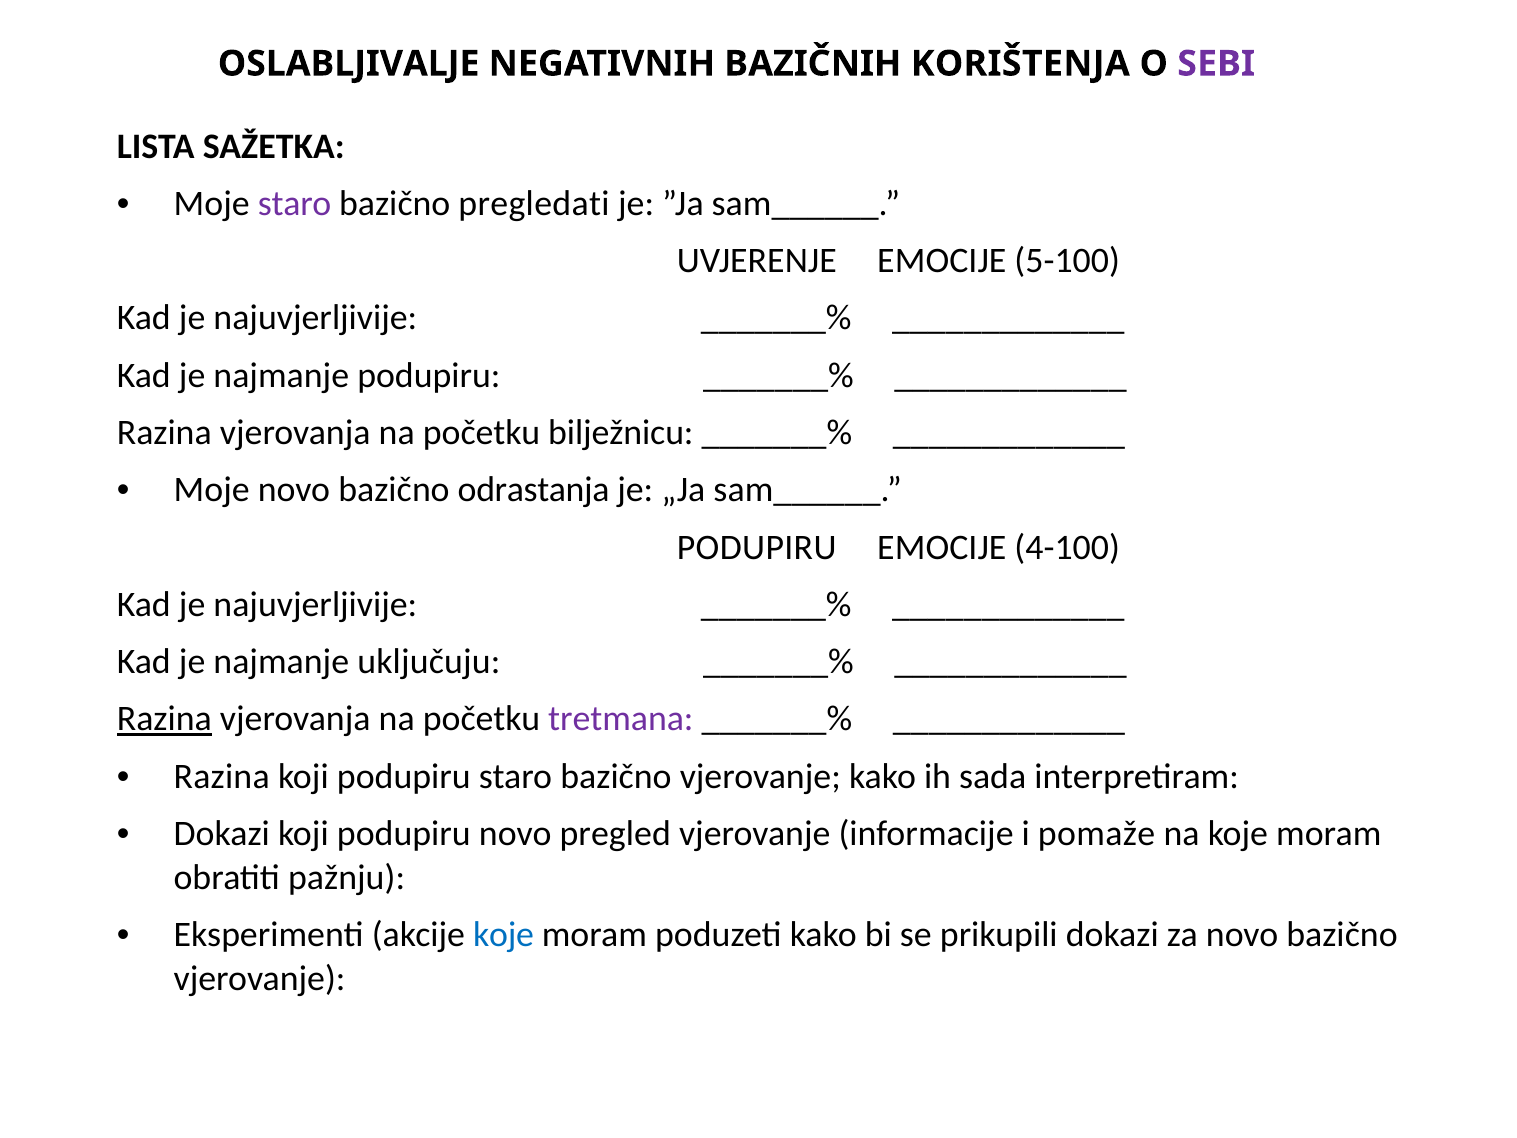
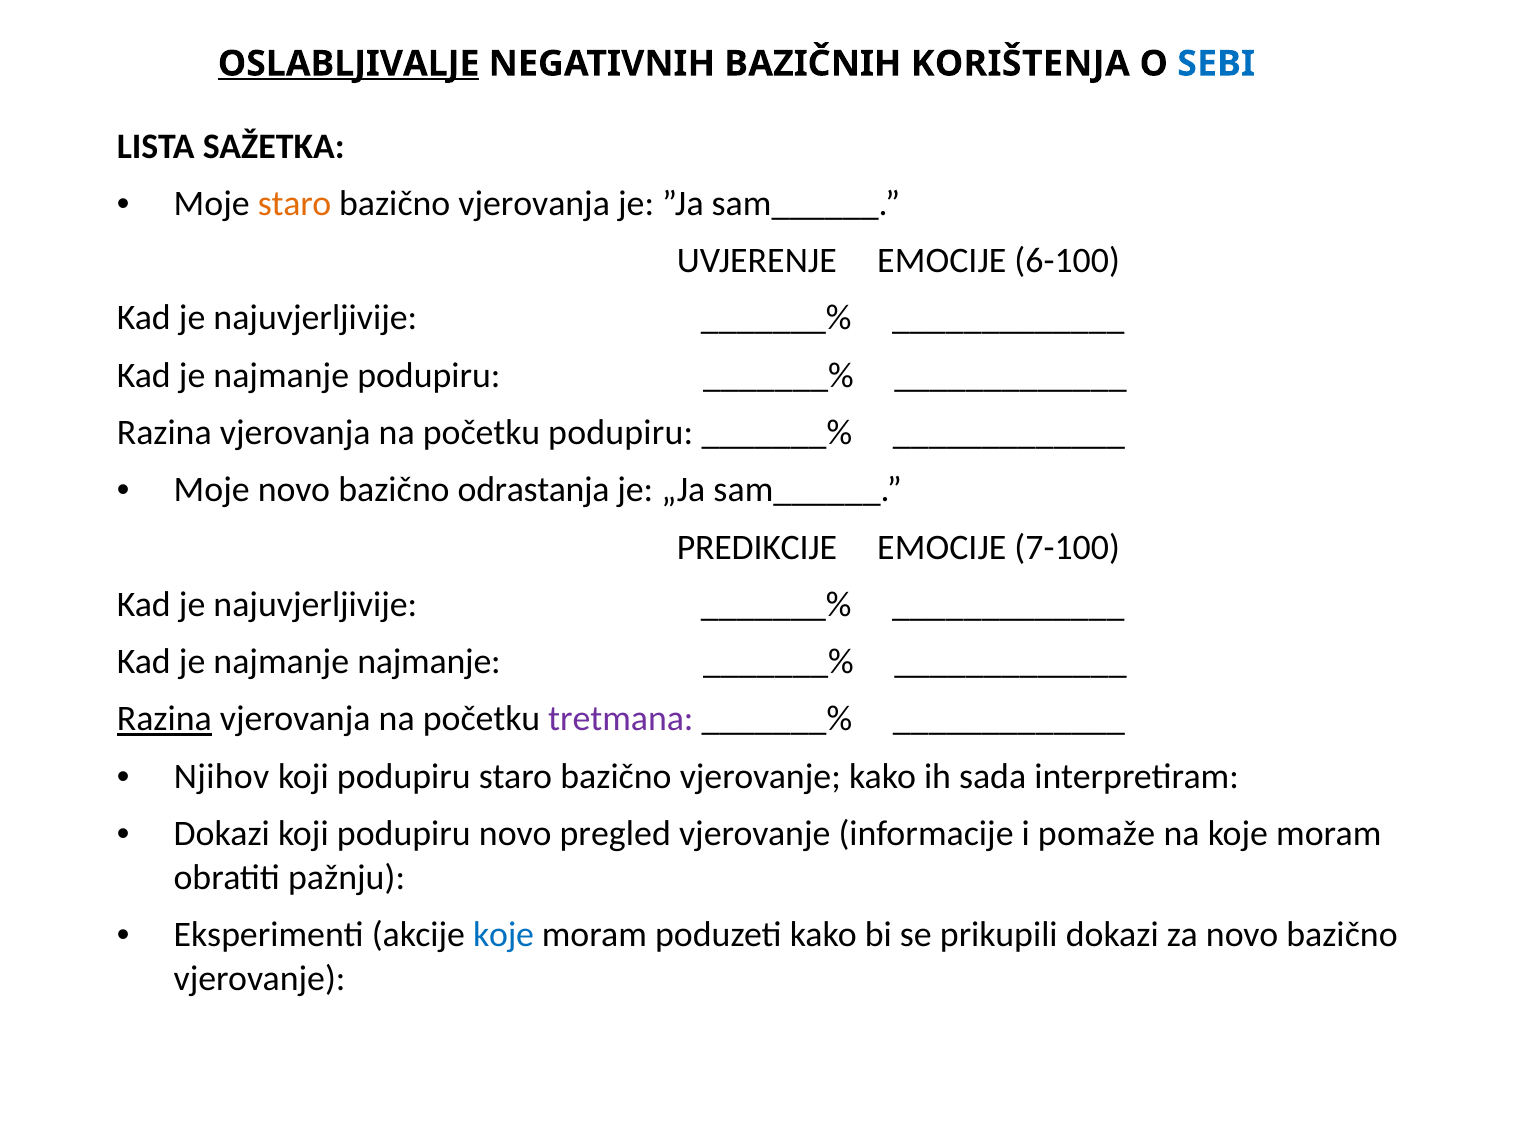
OSLABLJIVALJE underline: none -> present (349, 64)
SEBI colour: purple -> blue (1216, 64)
staro colour: purple -> orange (295, 203)
bazično pregledati: pregledati -> vjerovanja (534, 203)
5-100: 5-100 -> 6-100 (1067, 261)
početku bilježnicu: bilježnicu -> podupiru (621, 433)
PODUPIRU: PODUPIRU -> PREDIKCIJE (757, 547)
4-100: 4-100 -> 7-100 (1067, 547)
najmanje uključuju: uključuju -> najmanje (429, 662)
Razina: Razina -> Njihov (222, 776)
